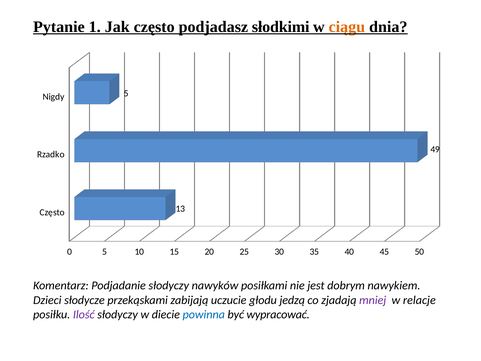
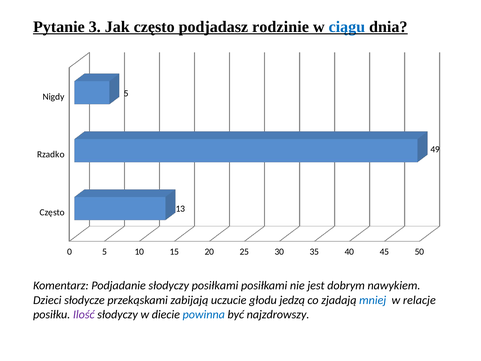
1: 1 -> 3 (95, 27)
słodkimi: słodkimi -> rodzinie (281, 27)
ciągu colour: orange -> blue (347, 27)
słodyczy nawyków: nawyków -> posiłkami (215, 285)
mniej colour: purple -> blue (373, 300)
wypracować: wypracować -> najzdrowszy (278, 314)
